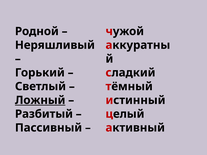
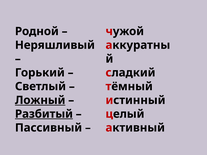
Разбитый underline: none -> present (44, 114)
